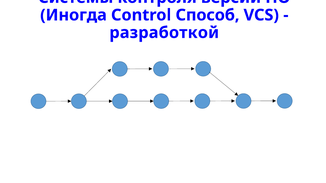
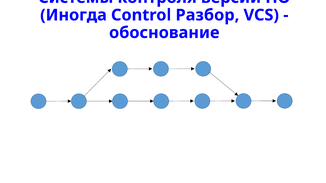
Способ: Способ -> Разбор (207, 15)
разработкой: разработкой -> обоснование (164, 33)
